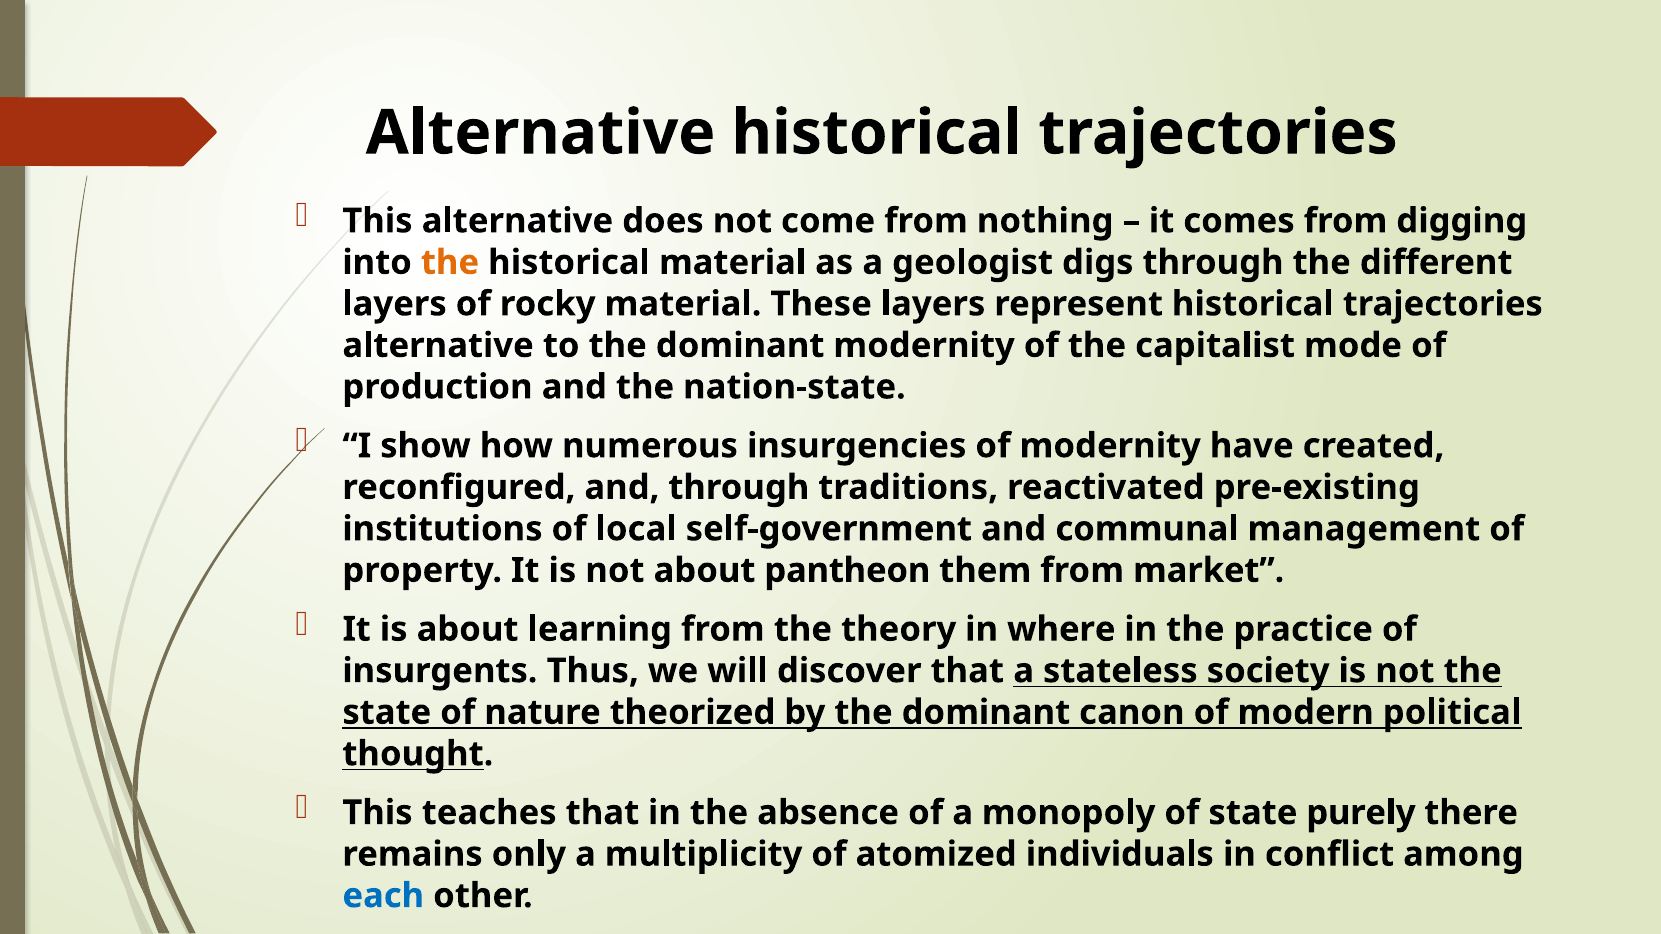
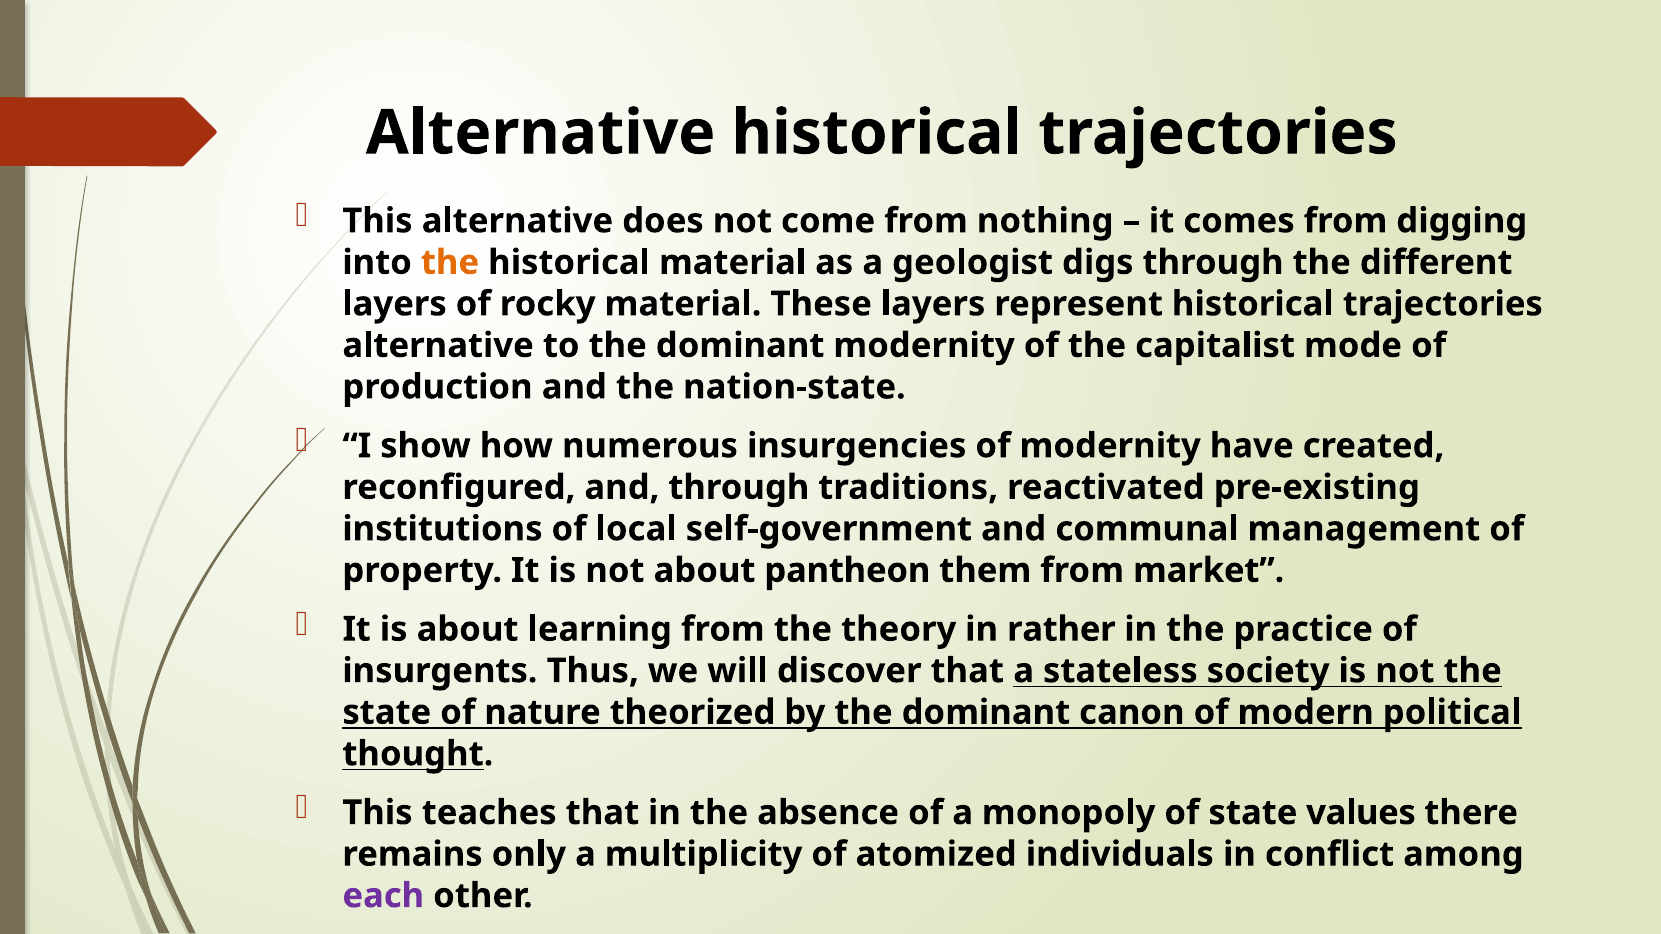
where: where -> rather (1061, 629)
purely: purely -> values (1361, 813)
each colour: blue -> purple (383, 896)
